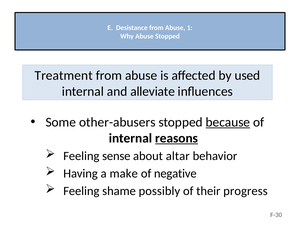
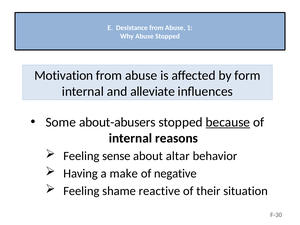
Treatment: Treatment -> Motivation (64, 75)
used: used -> form (247, 75)
other-abusers: other-abusers -> about-abusers (117, 122)
reasons underline: present -> none (177, 138)
possibly: possibly -> reactive (159, 191)
progress: progress -> situation (246, 191)
